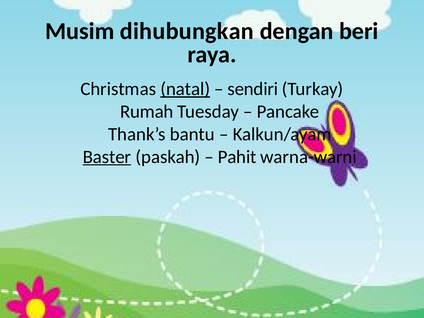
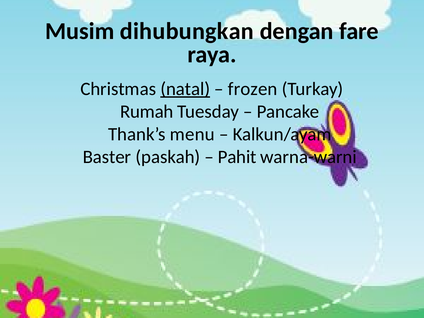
beri: beri -> fare (359, 31)
sendiri: sendiri -> frozen (253, 89)
bantu: bantu -> menu (192, 134)
Baster underline: present -> none (107, 157)
